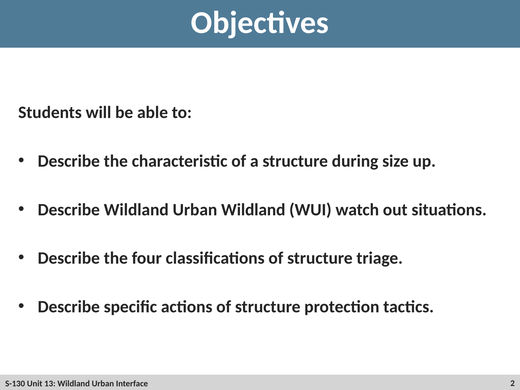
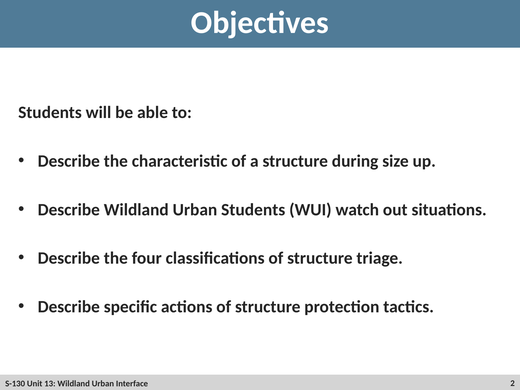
Urban Wildland: Wildland -> Students (253, 210)
